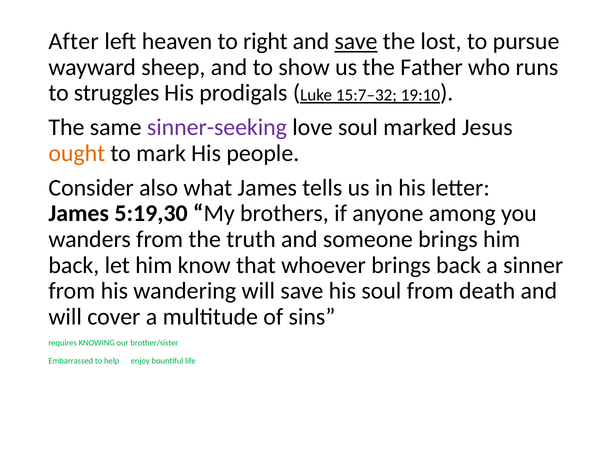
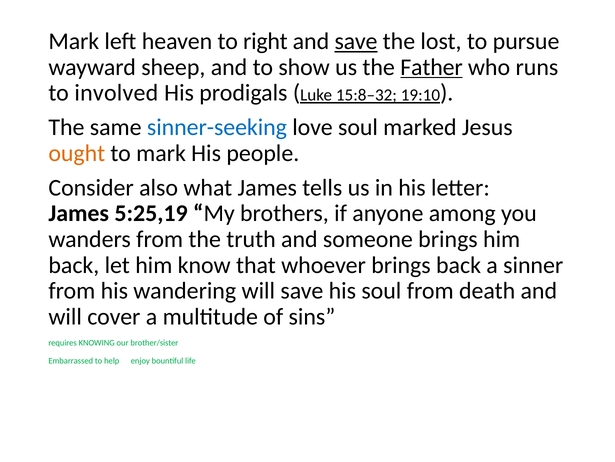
After: After -> Mark (74, 41)
Father underline: none -> present (432, 67)
struggles: struggles -> involved (116, 93)
15:7–32: 15:7–32 -> 15:8–32 (366, 95)
sinner-seeking colour: purple -> blue (217, 127)
5:19,30: 5:19,30 -> 5:25,19 (151, 213)
